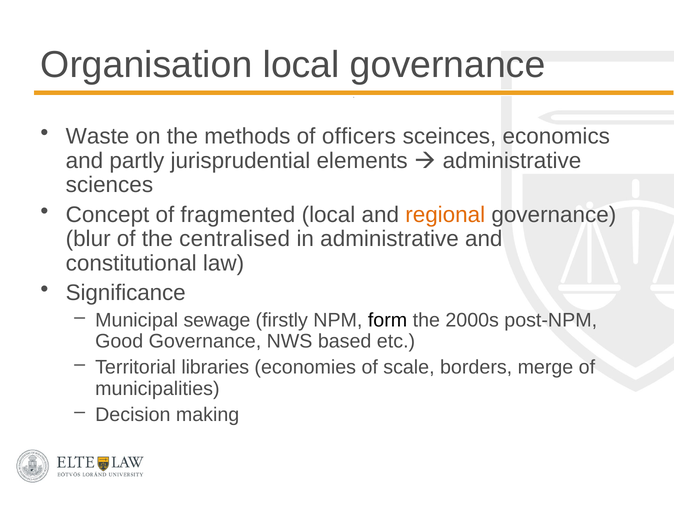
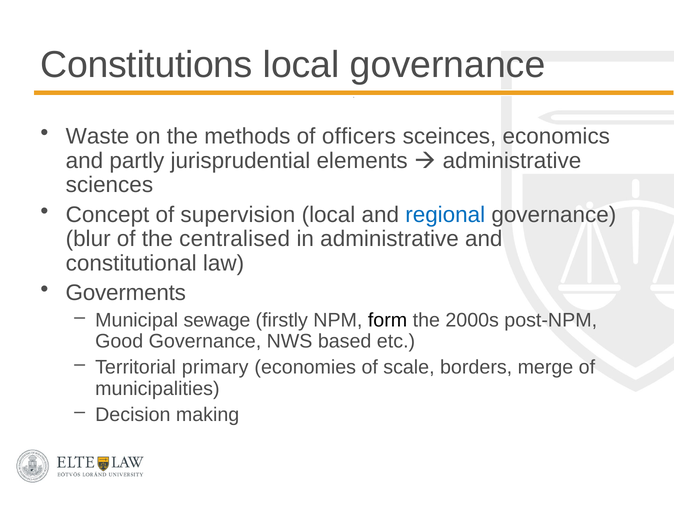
Organisation: Organisation -> Constitutions (147, 65)
fragmented: fragmented -> supervision (238, 215)
regional colour: orange -> blue (445, 215)
Significance: Significance -> Goverments (126, 293)
libraries: libraries -> primary (215, 367)
